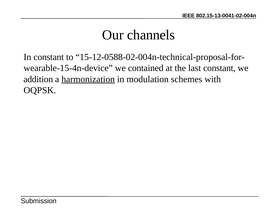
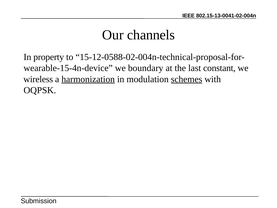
In constant: constant -> property (49, 57)
contained: contained -> boundary (146, 68)
addition: addition -> wireless (38, 79)
schemes underline: none -> present (187, 79)
